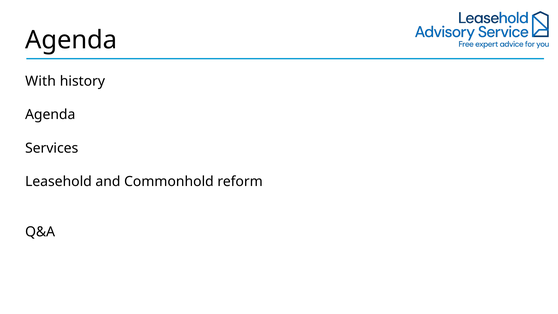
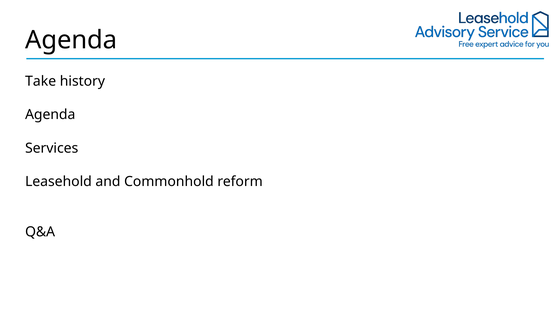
With: With -> Take (41, 81)
